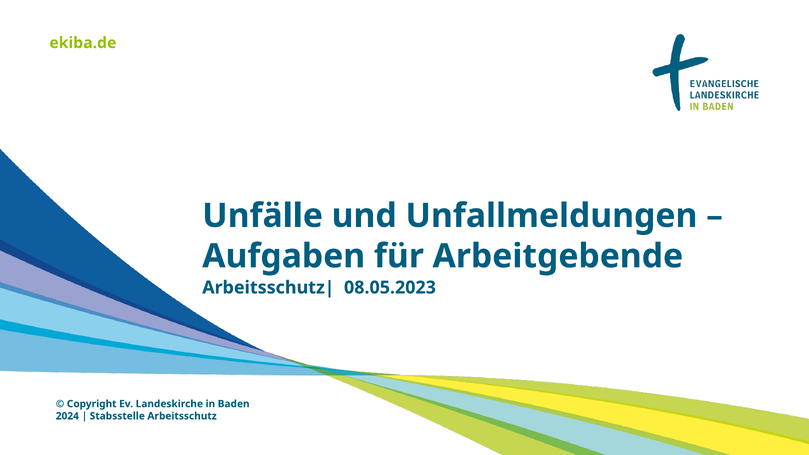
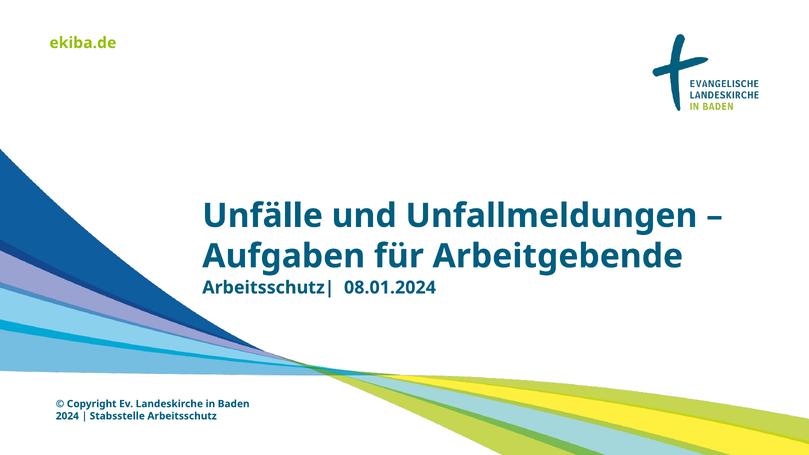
08.05.2023: 08.05.2023 -> 08.01.2024 (390, 288)
